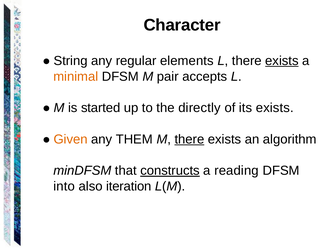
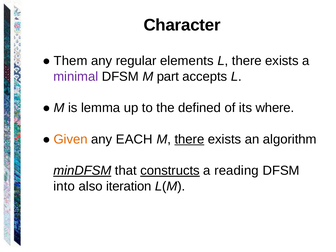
String: String -> Them (71, 61)
exists underline: present -> none (282, 61)
minimal colour: orange -> purple (76, 76)
pair: pair -> part (168, 76)
started: started -> lemma (101, 108)
directly: directly -> defined (200, 108)
its exists: exists -> where (275, 108)
THEM: THEM -> EACH (134, 139)
minDFSM underline: none -> present (82, 171)
